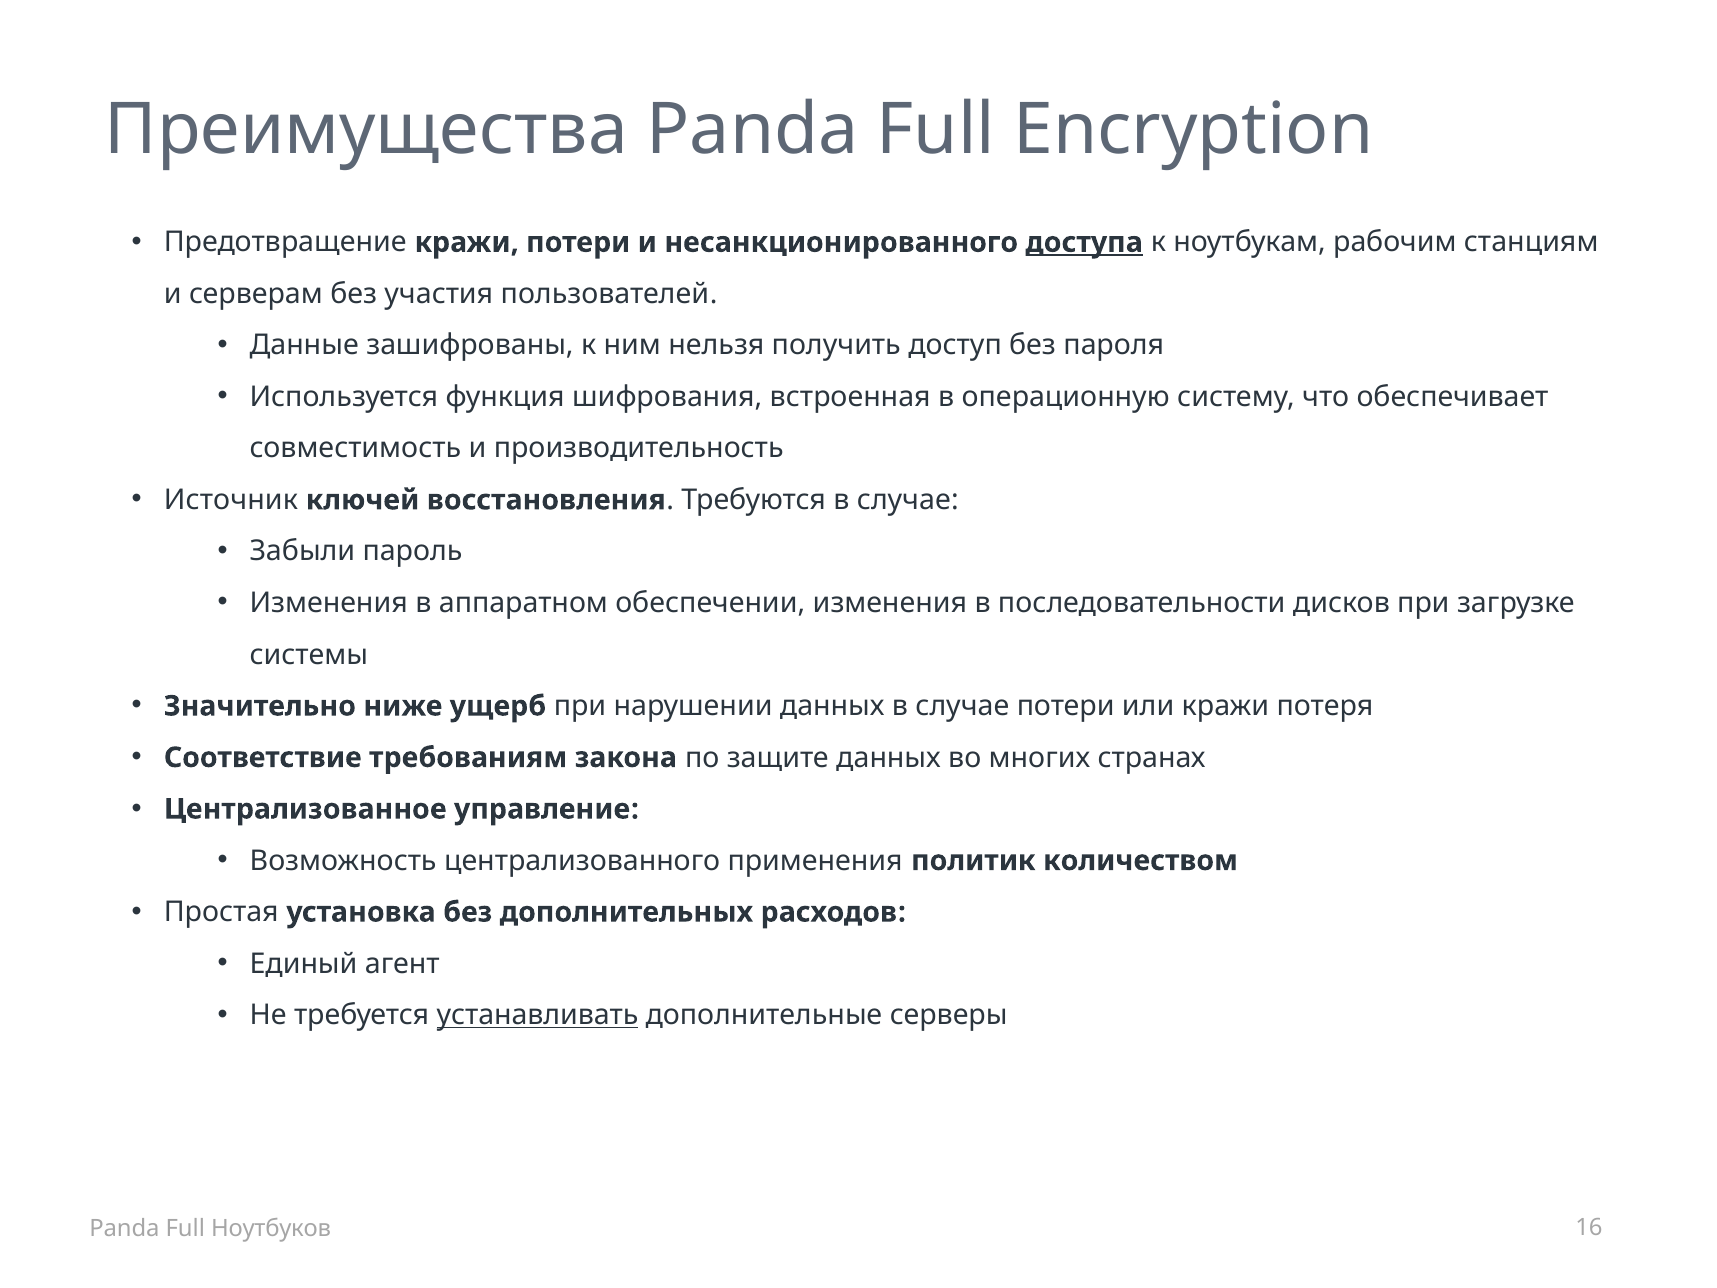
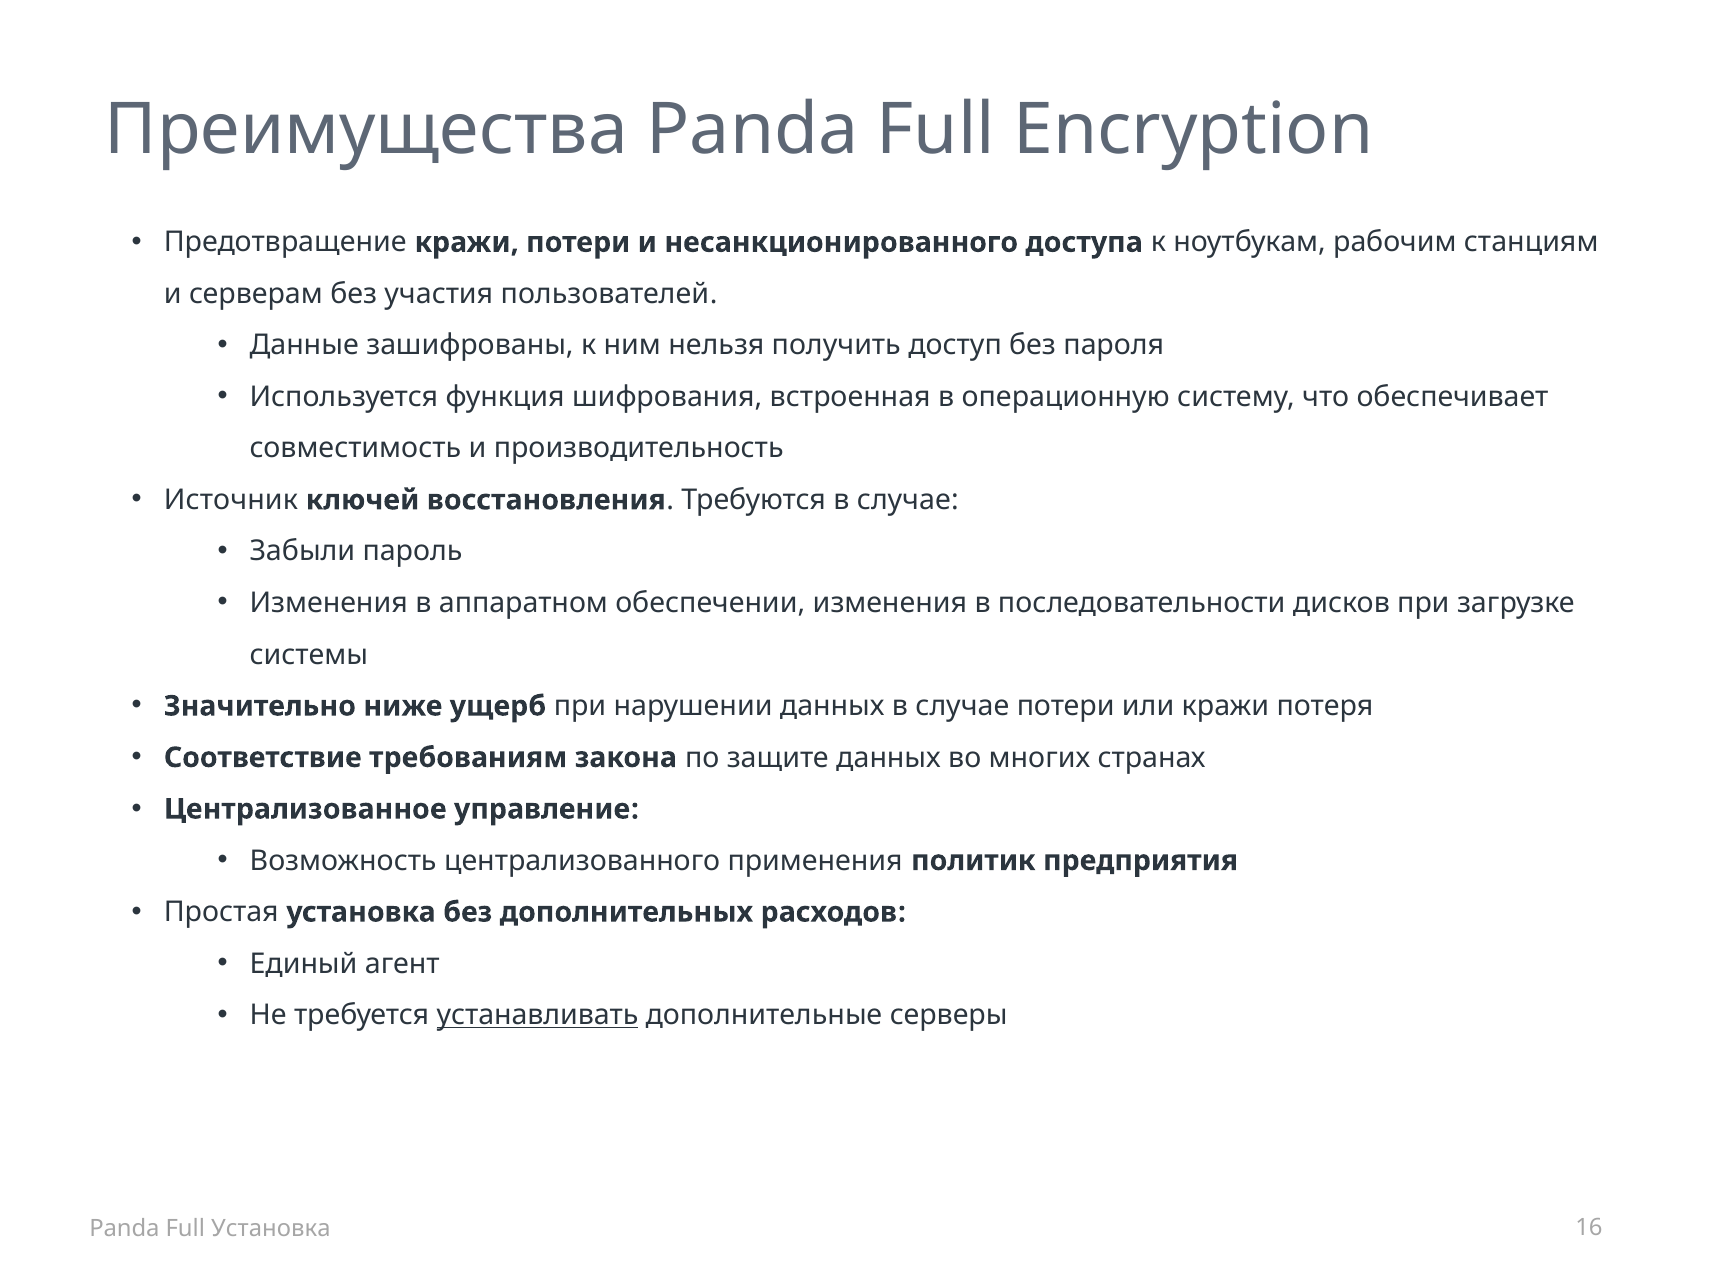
доступа underline: present -> none (1084, 242)
количеством: количеством -> предприятия (1141, 860)
Full Ноутбуков: Ноутбуков -> Установка (271, 1228)
